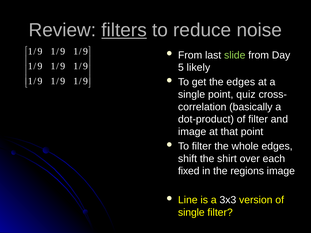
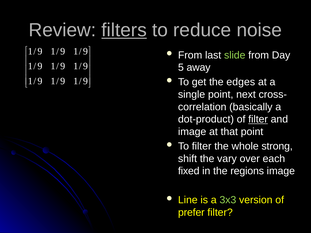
likely: likely -> away (199, 68)
quiz: quiz -> next (246, 95)
filter underline: none -> present (258, 119)
whole edges: edges -> strong (277, 146)
shirt: shirt -> vary (227, 159)
3x3 colour: white -> light green (228, 200)
single: single -> prefer (191, 213)
